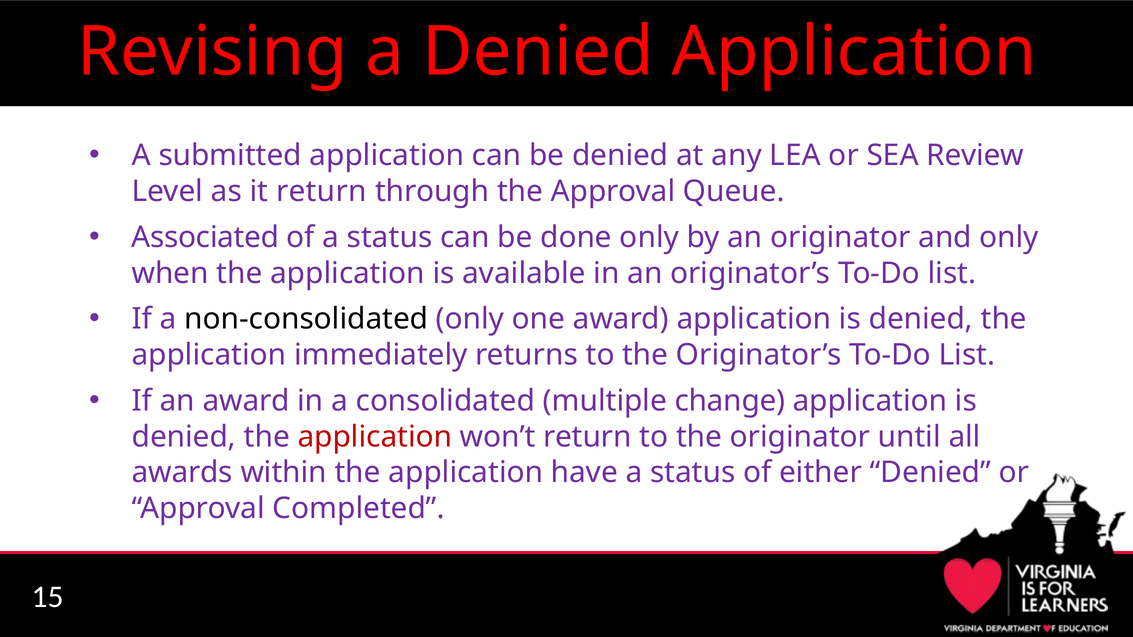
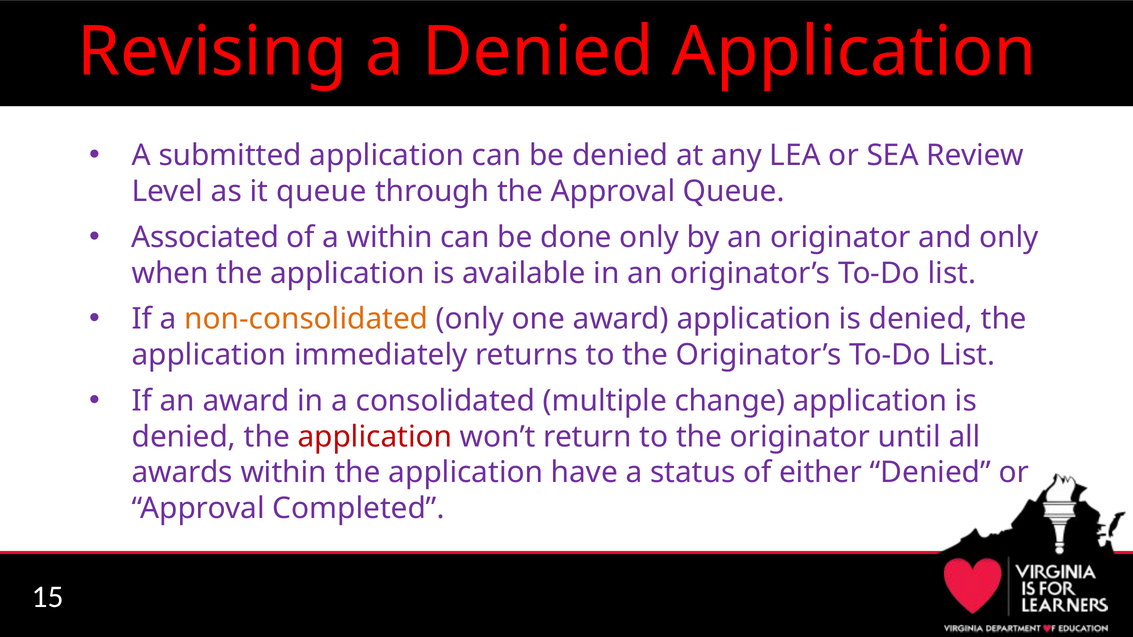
it return: return -> queue (321, 192)
of a status: status -> within (390, 237)
non-consolidated colour: black -> orange (306, 319)
